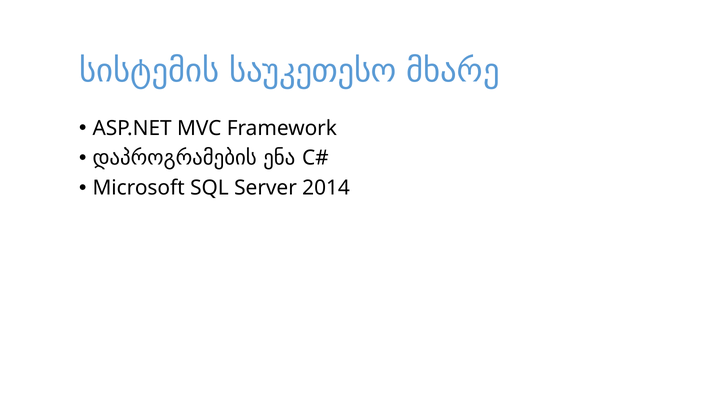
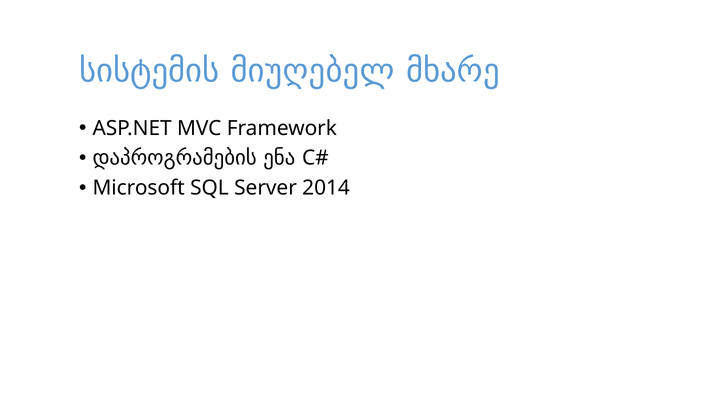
საუკეთესო: საუკეთესო -> მიუღებელ (313, 71)
